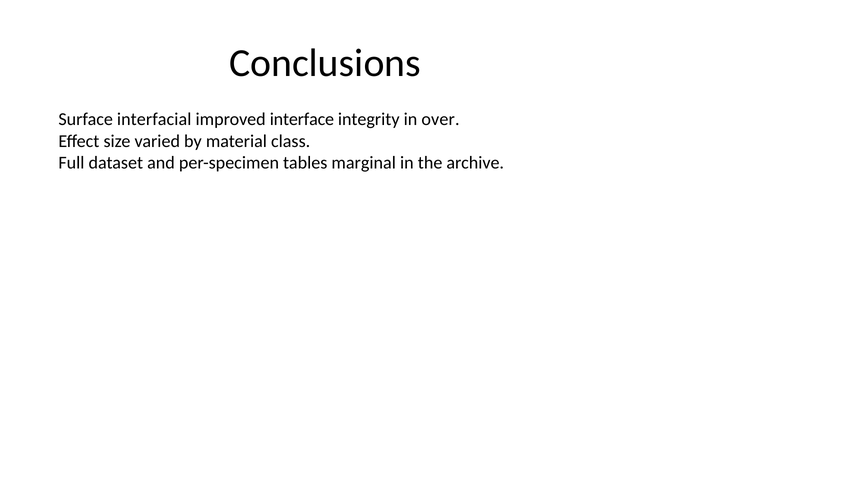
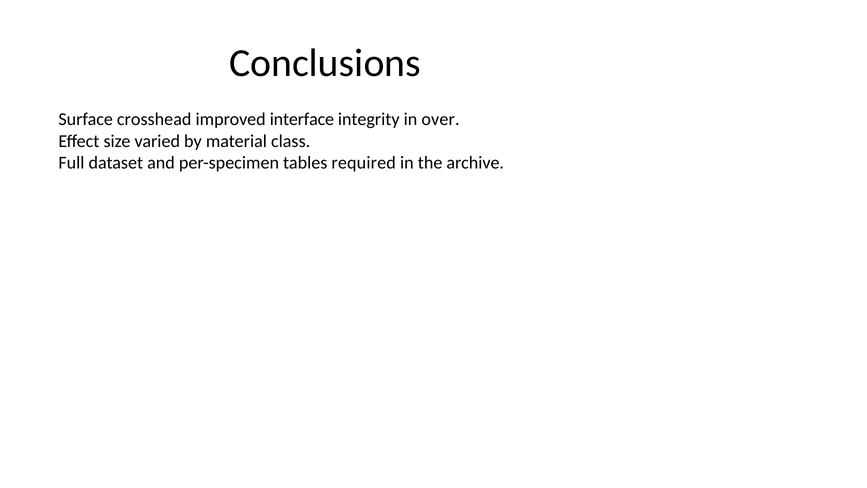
interfacial: interfacial -> crosshead (154, 119)
marginal: marginal -> required (364, 163)
